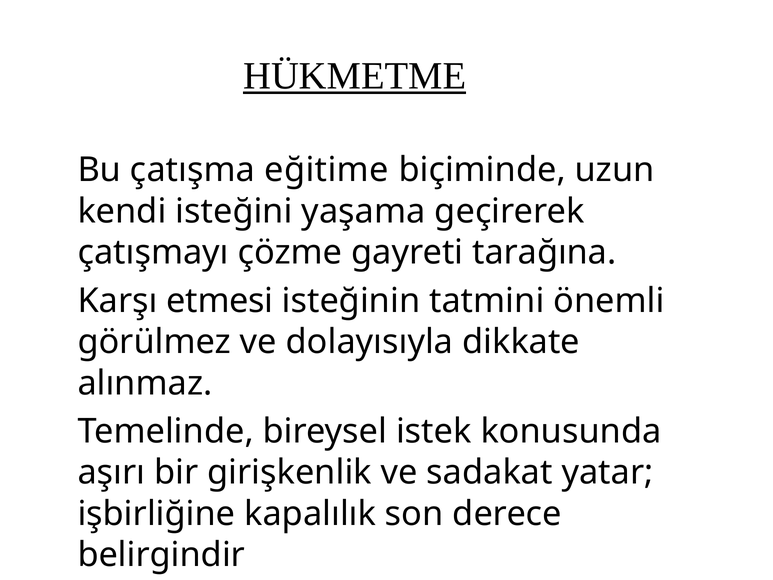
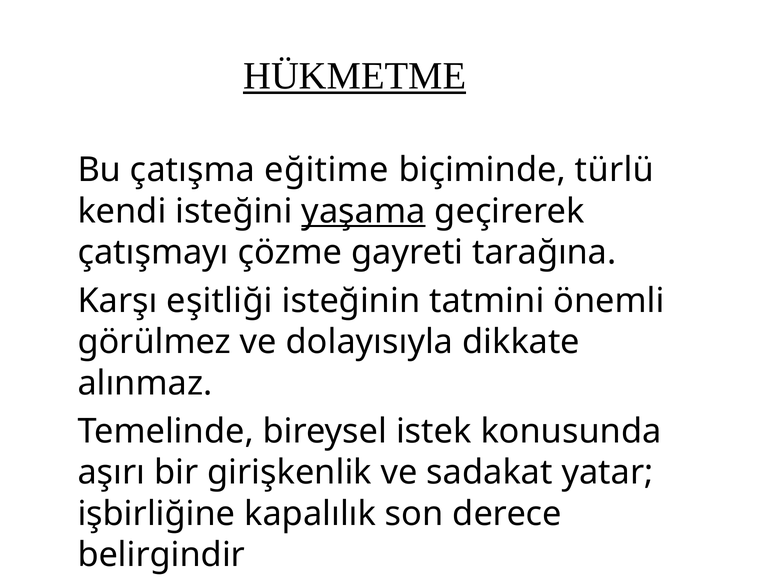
uzun: uzun -> türlü (614, 170)
yaşama underline: none -> present (364, 211)
etmesi: etmesi -> eşitliği (220, 301)
